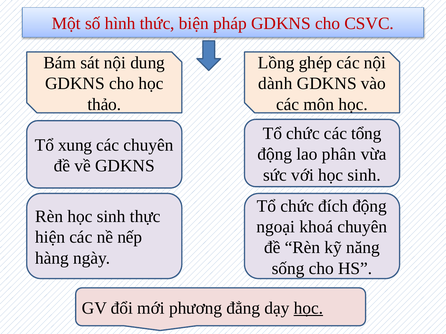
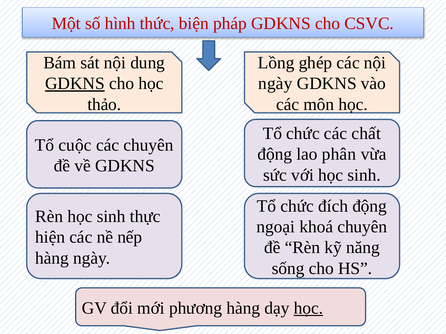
GDKNS underline: none -> present (75, 84)
dành: dành -> ngày (275, 84)
tổng: tổng -> chất (366, 134)
xung: xung -> cuộc (75, 145)
phương đẳng: đẳng -> hàng (243, 308)
